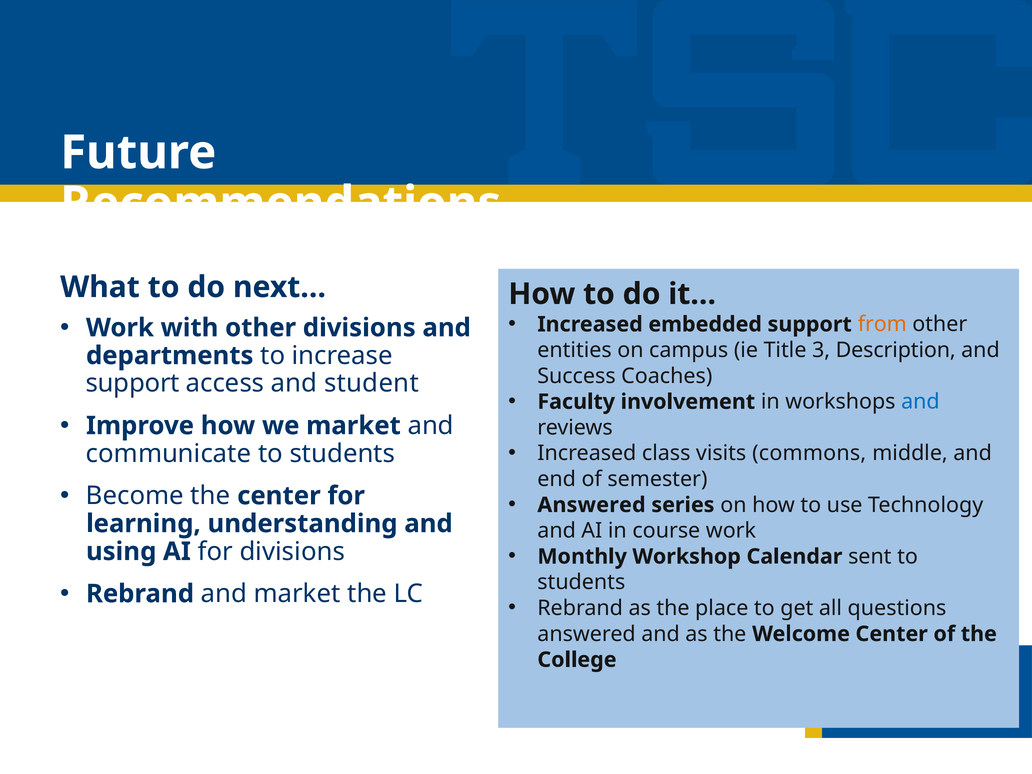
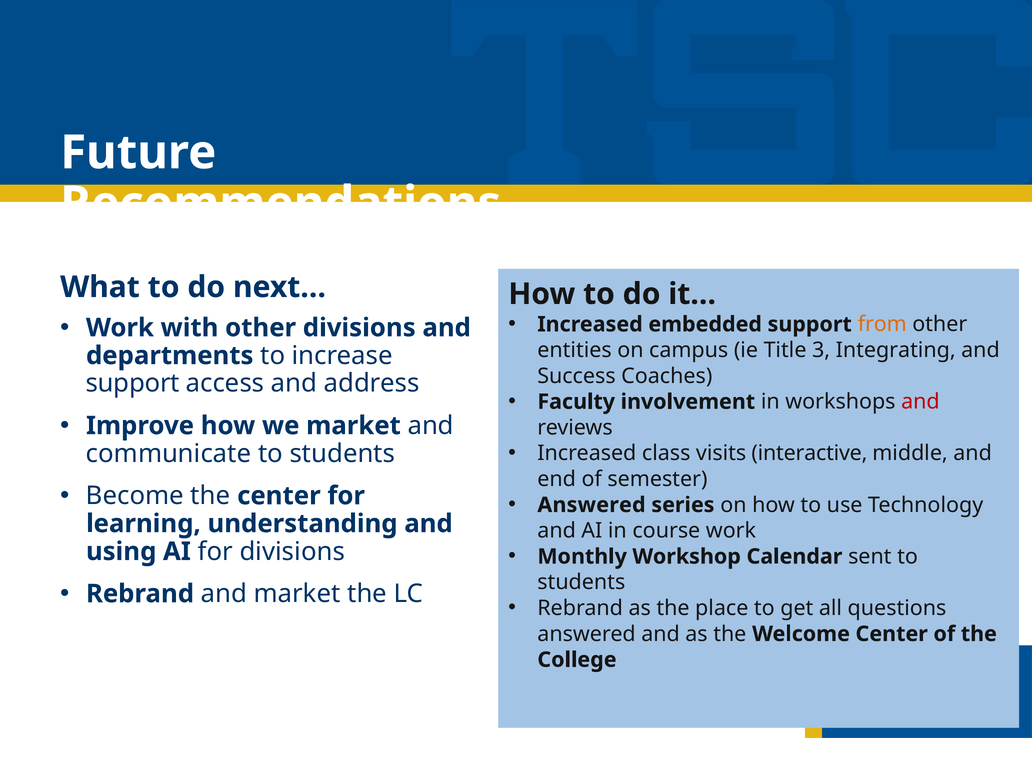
Description: Description -> Integrating (896, 350)
student: student -> address (372, 383)
and colour: blue -> red (920, 402)
commons: commons -> interactive (809, 453)
